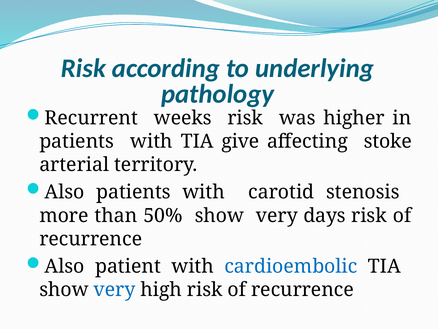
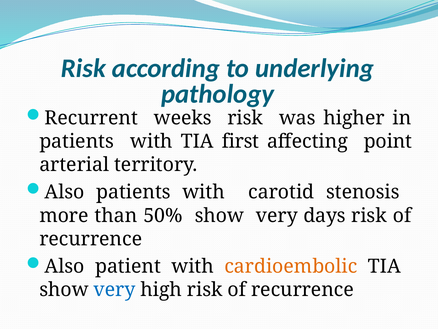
give: give -> first (240, 141)
stoke: stoke -> point (388, 141)
cardioembolic colour: blue -> orange (291, 266)
